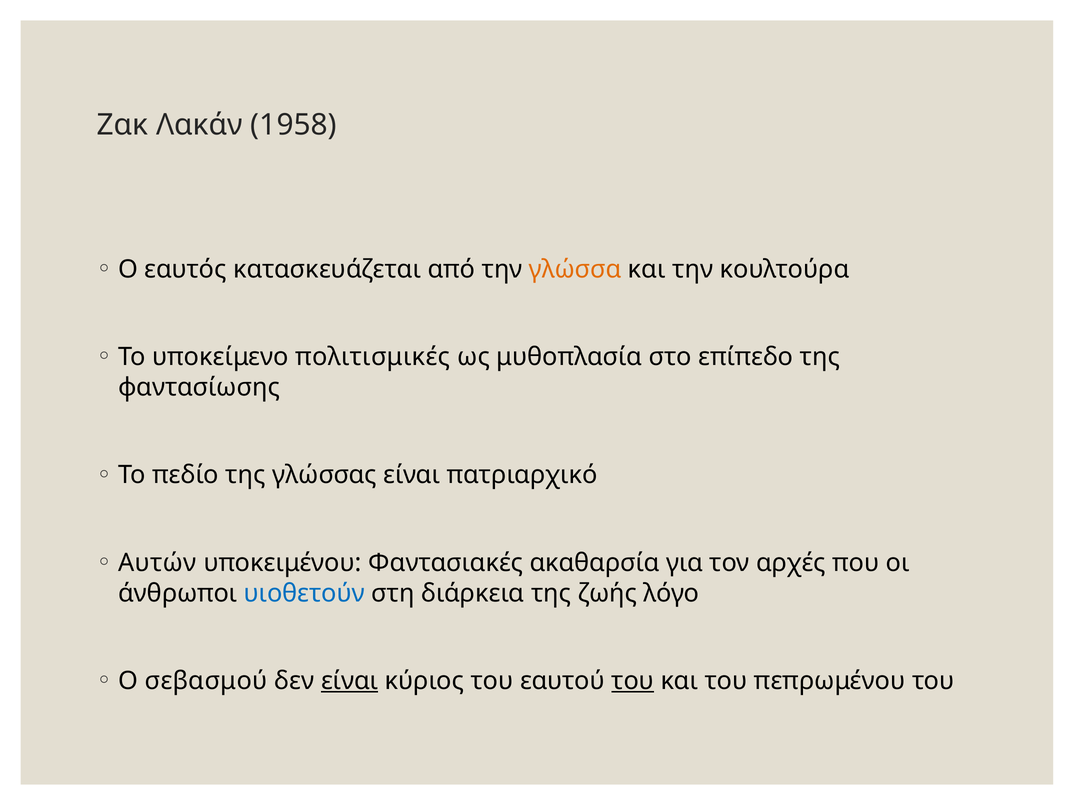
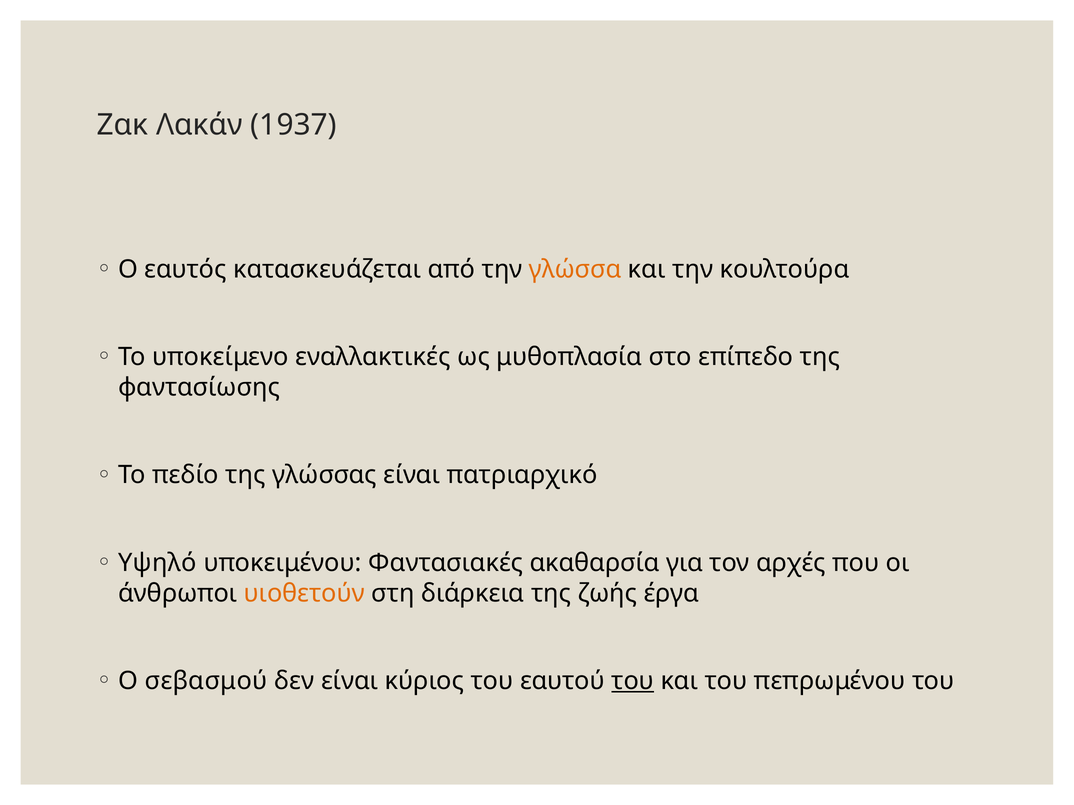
1958: 1958 -> 1937 (294, 125)
πολιτισμικές: πολιτισμικές -> εναλλακτικές (373, 357)
Αυτών: Αυτών -> Υψηλό (157, 563)
υιοθετούν colour: blue -> orange (304, 594)
λόγο: λόγο -> έργα (671, 594)
είναι underline: present -> none (350, 681)
